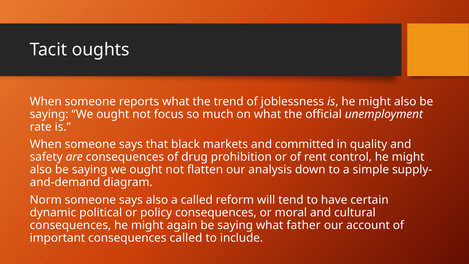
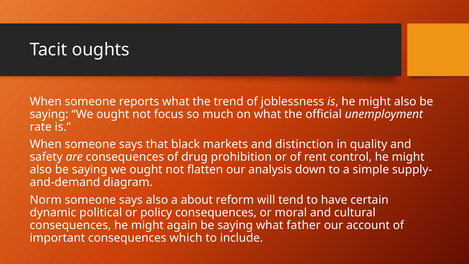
committed: committed -> distinction (304, 144)
a called: called -> about (197, 200)
consequences called: called -> which (186, 238)
